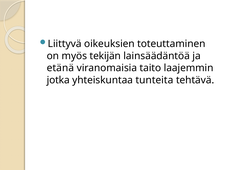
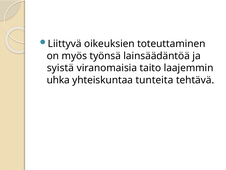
tekijän: tekijän -> työnsä (105, 56)
etänä: etänä -> syistä (60, 68)
jotka: jotka -> uhka (58, 80)
